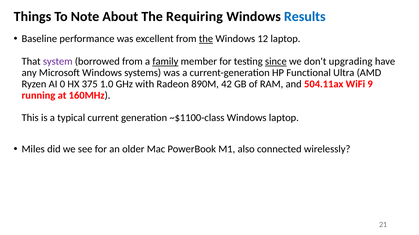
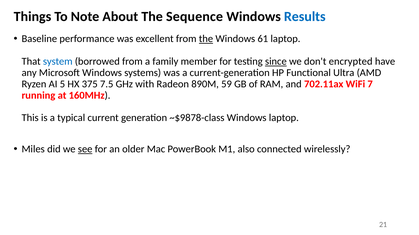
Requiring: Requiring -> Sequence (195, 17)
12: 12 -> 61 (263, 39)
system colour: purple -> blue (58, 62)
family underline: present -> none (165, 62)
upgrading: upgrading -> encrypted (351, 62)
0: 0 -> 5 (62, 84)
1.0: 1.0 -> 7.5 (107, 84)
42: 42 -> 59 (227, 84)
504.11ax: 504.11ax -> 702.11ax (324, 84)
9: 9 -> 7 (370, 84)
~$1100-class: ~$1100-class -> ~$9878-class (197, 118)
see underline: none -> present (85, 149)
